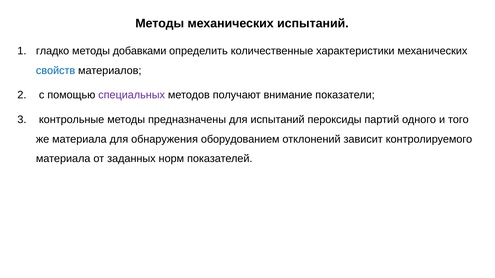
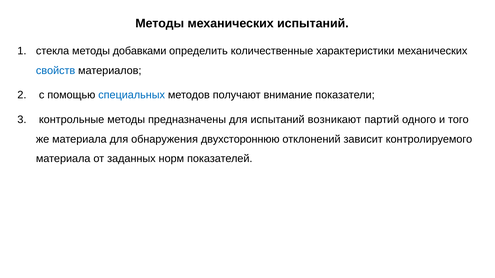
гладко: гладко -> стекла (53, 51)
специальных colour: purple -> blue (132, 95)
пероксиды: пероксиды -> возникают (334, 120)
оборудованием: оборудованием -> двухстороннюю (240, 139)
